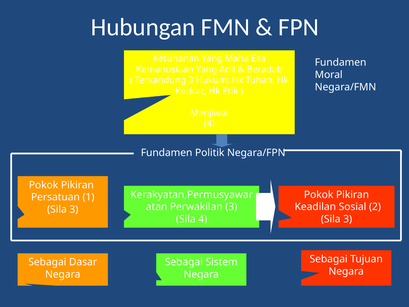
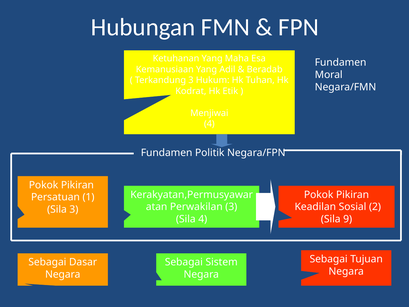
3: 3 -> 9 (348, 219)
